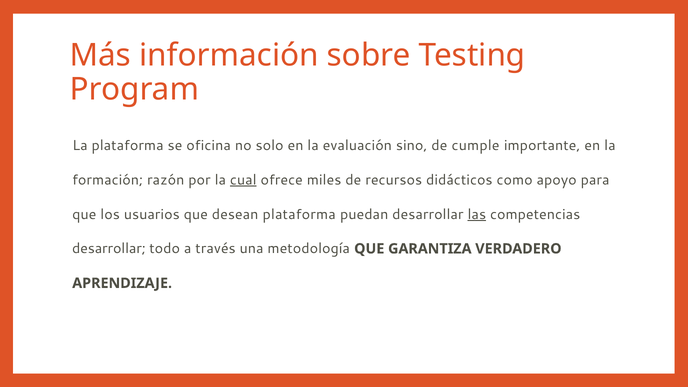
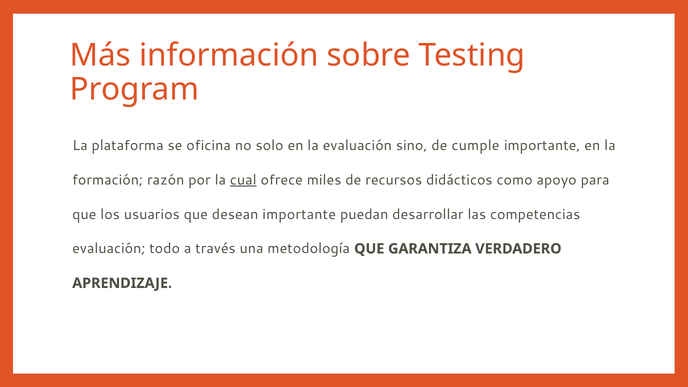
desean plataforma: plataforma -> importante (299, 214)
las underline: present -> none (477, 214)
desarrollar: desarrollar -> evaluación (109, 249)
